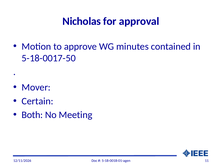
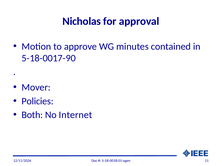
5-18-0017-50: 5-18-0017-50 -> 5-18-0017-90 (49, 58)
Certain: Certain -> Policies (38, 101)
Meeting: Meeting -> Internet (76, 115)
